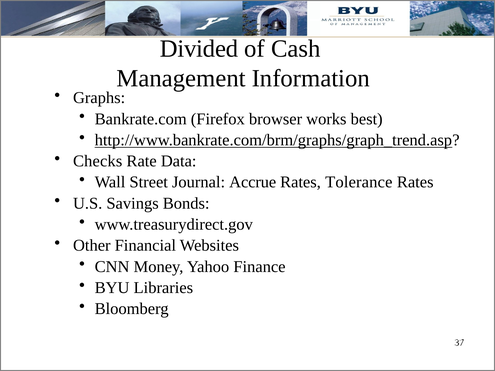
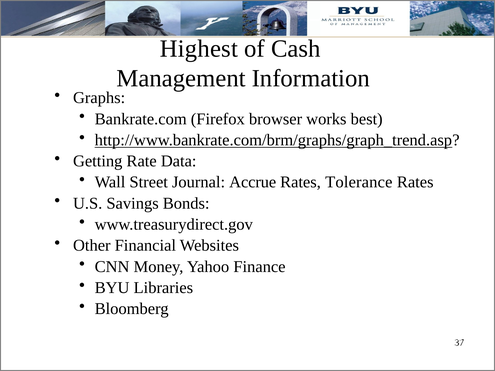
Divided: Divided -> Highest (199, 49)
Checks: Checks -> Getting (98, 161)
